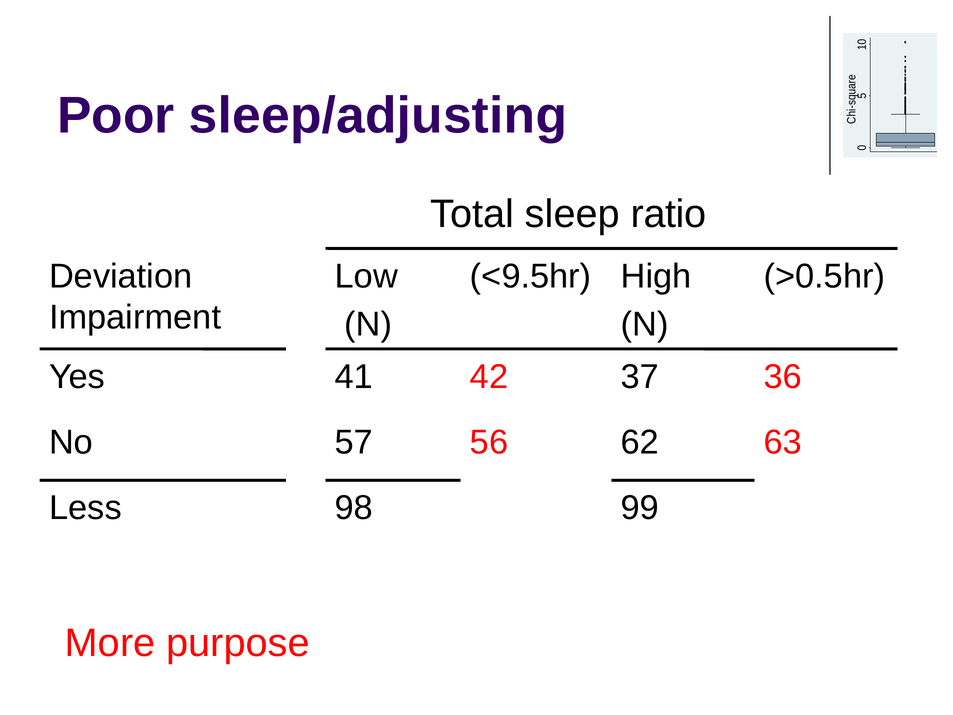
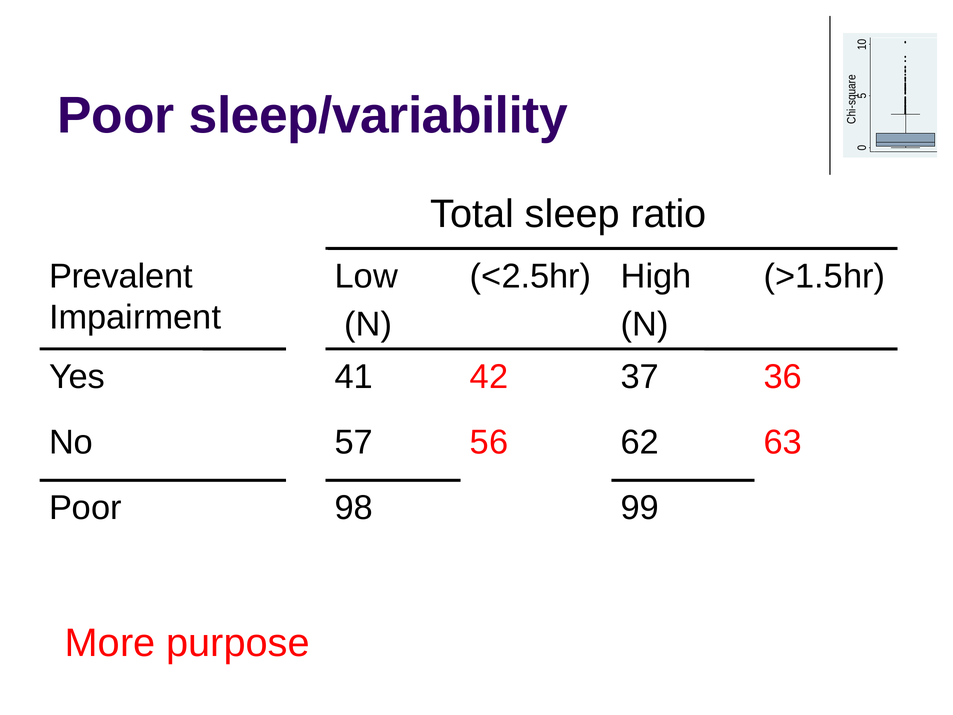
sleep/adjusting: sleep/adjusting -> sleep/variability (378, 116)
Deviation: Deviation -> Prevalent (121, 276)
<9.5hr: <9.5hr -> <2.5hr (531, 276)
>0.5hr: >0.5hr -> >1.5hr (824, 276)
Less: Less -> Poor (85, 508)
